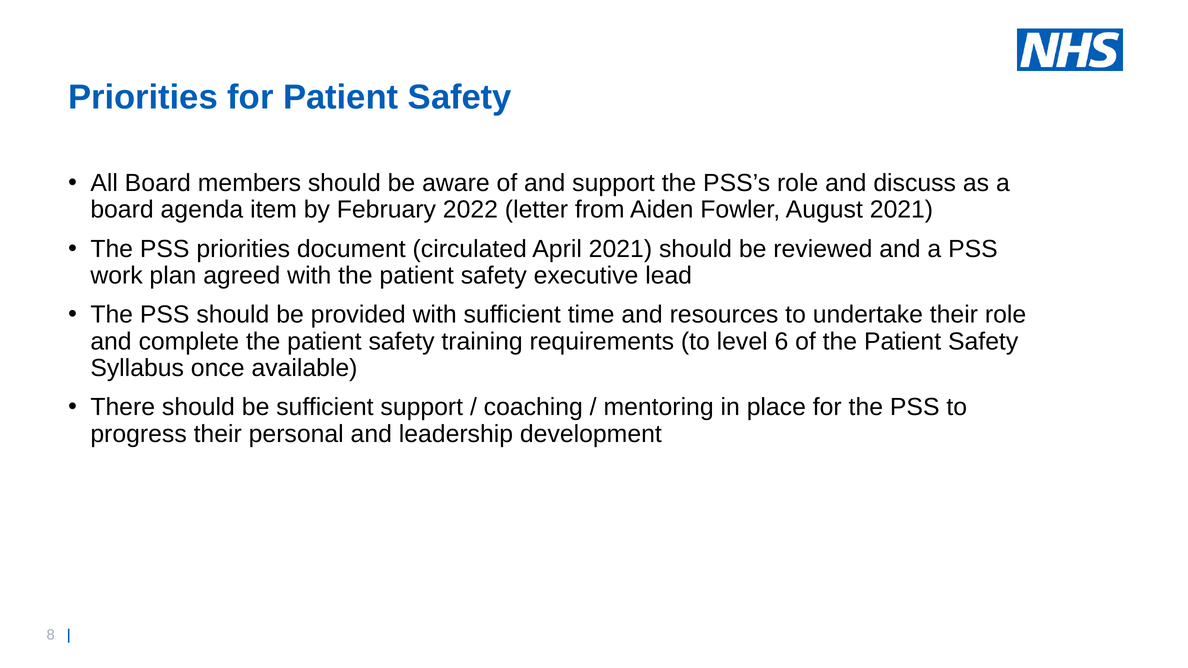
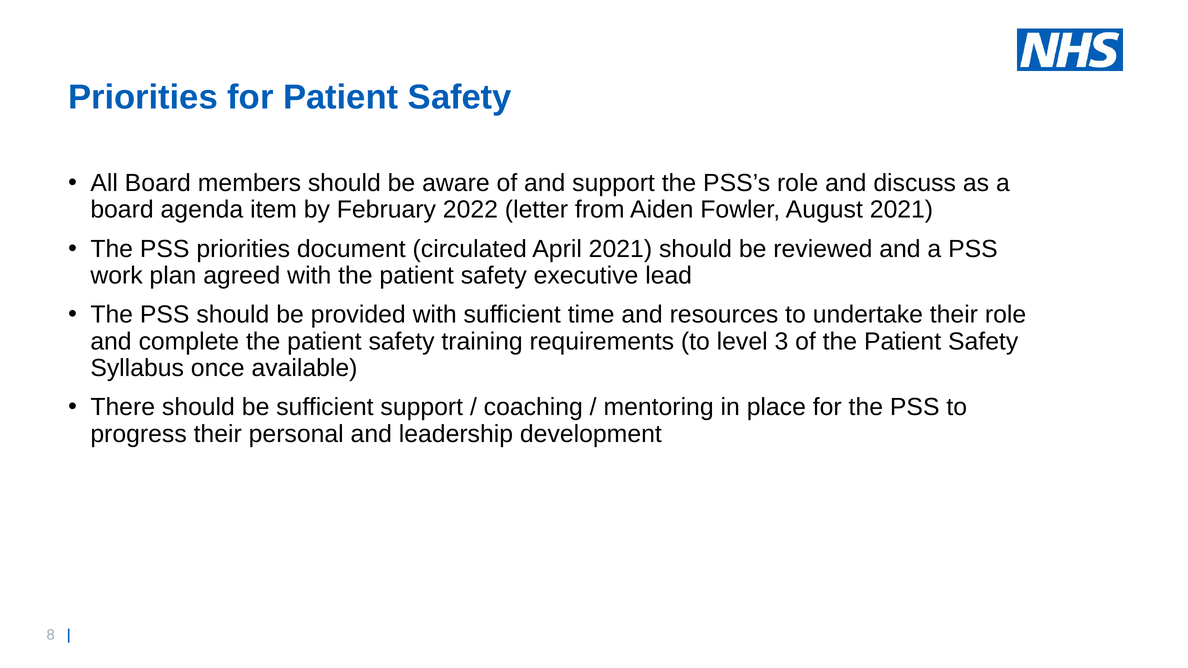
6: 6 -> 3 (781, 342)
